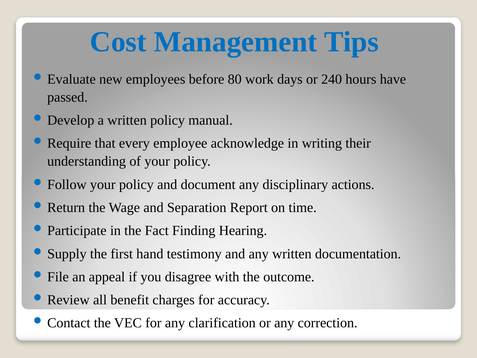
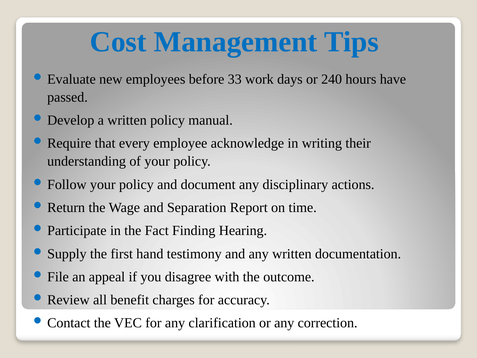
80: 80 -> 33 (235, 79)
